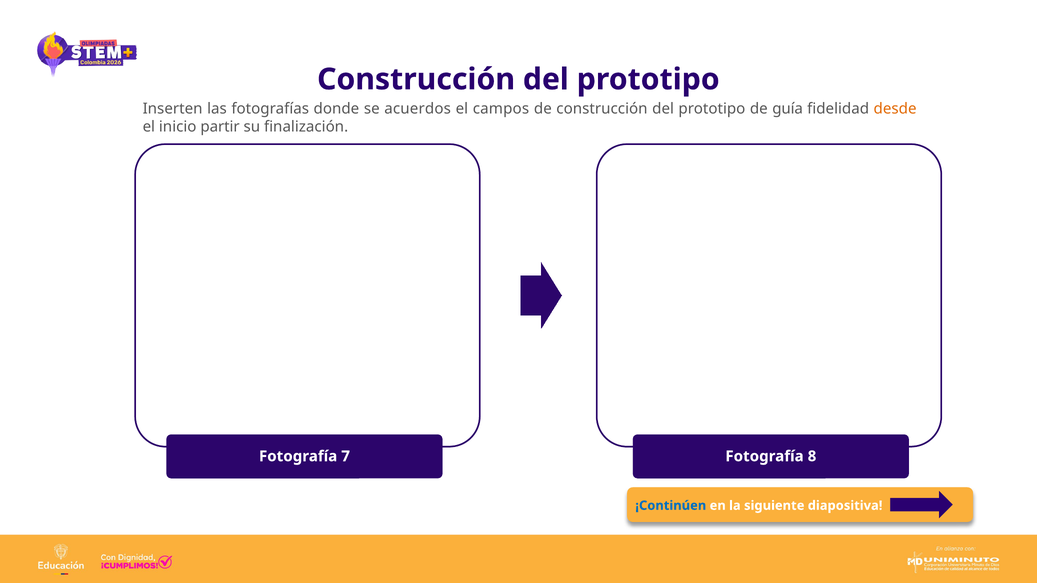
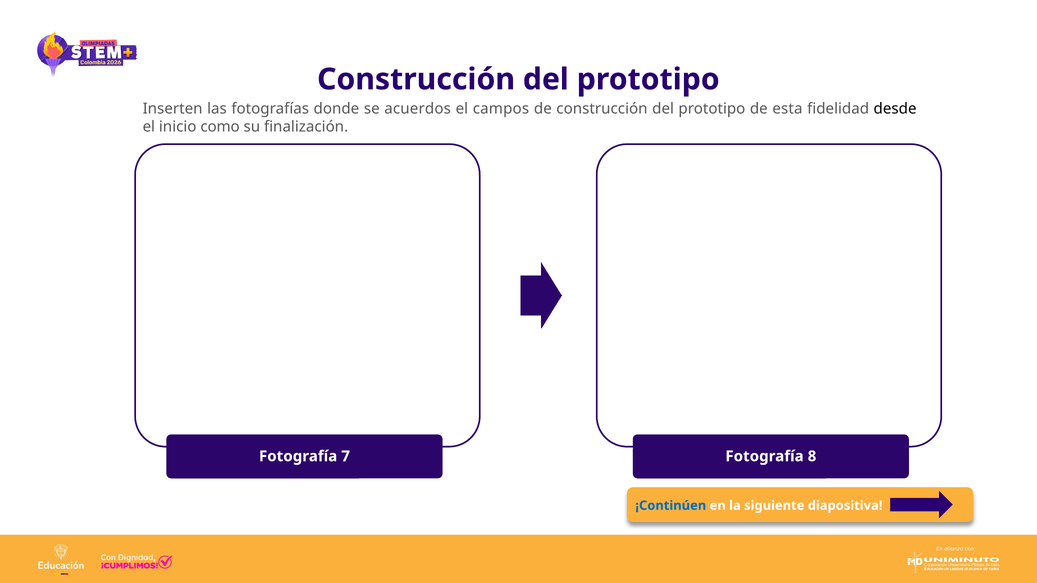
guía: guía -> esta (787, 109)
desde colour: orange -> black (895, 109)
partir: partir -> como (220, 127)
